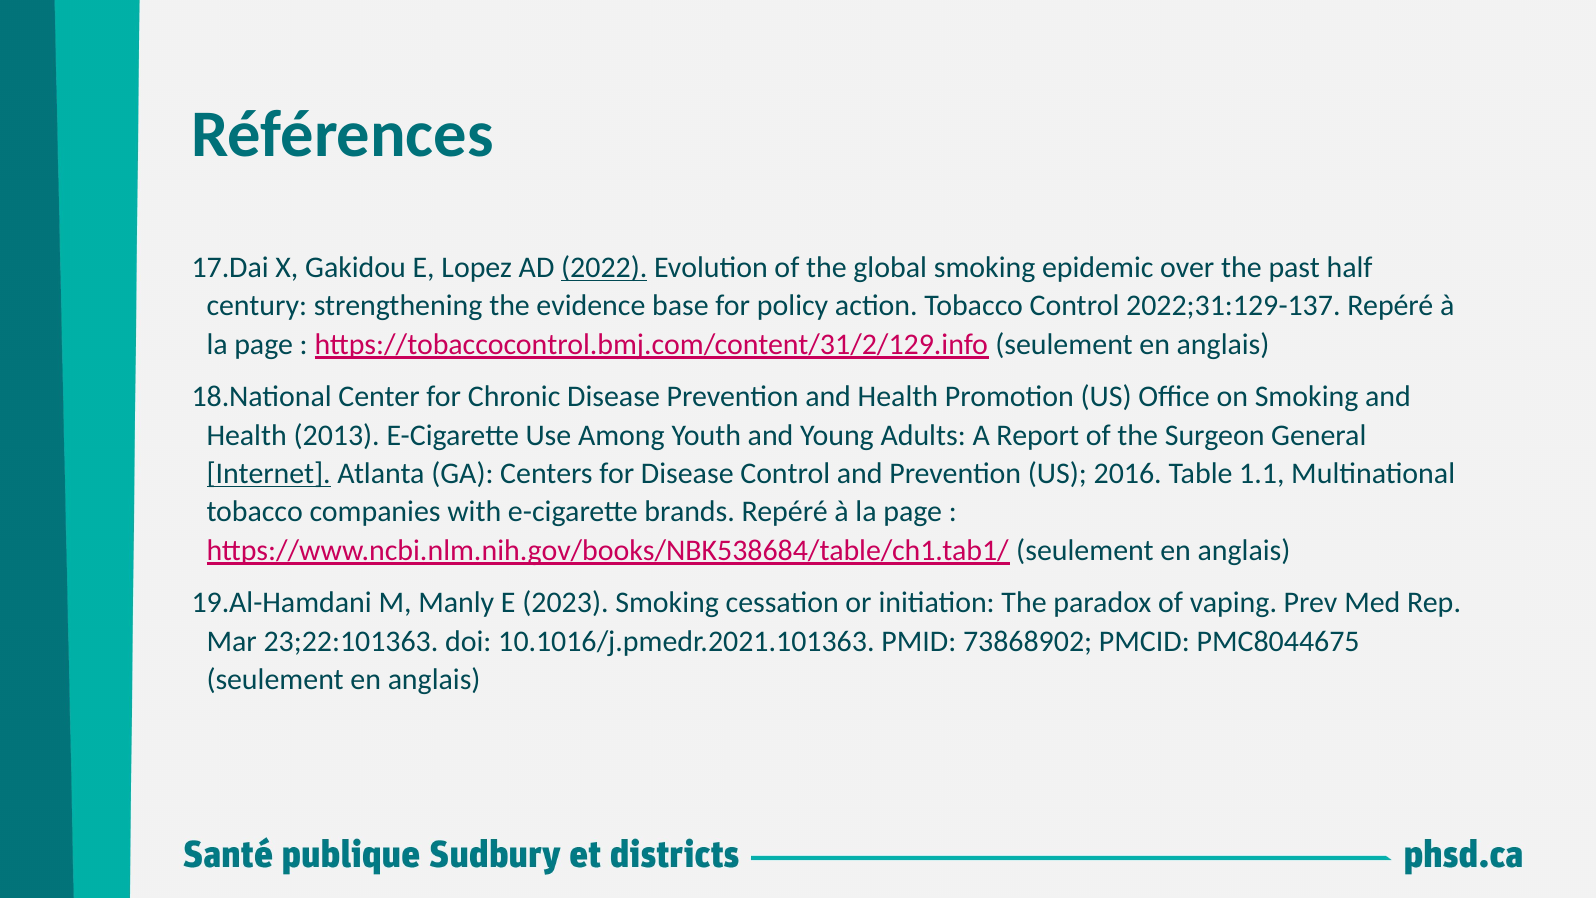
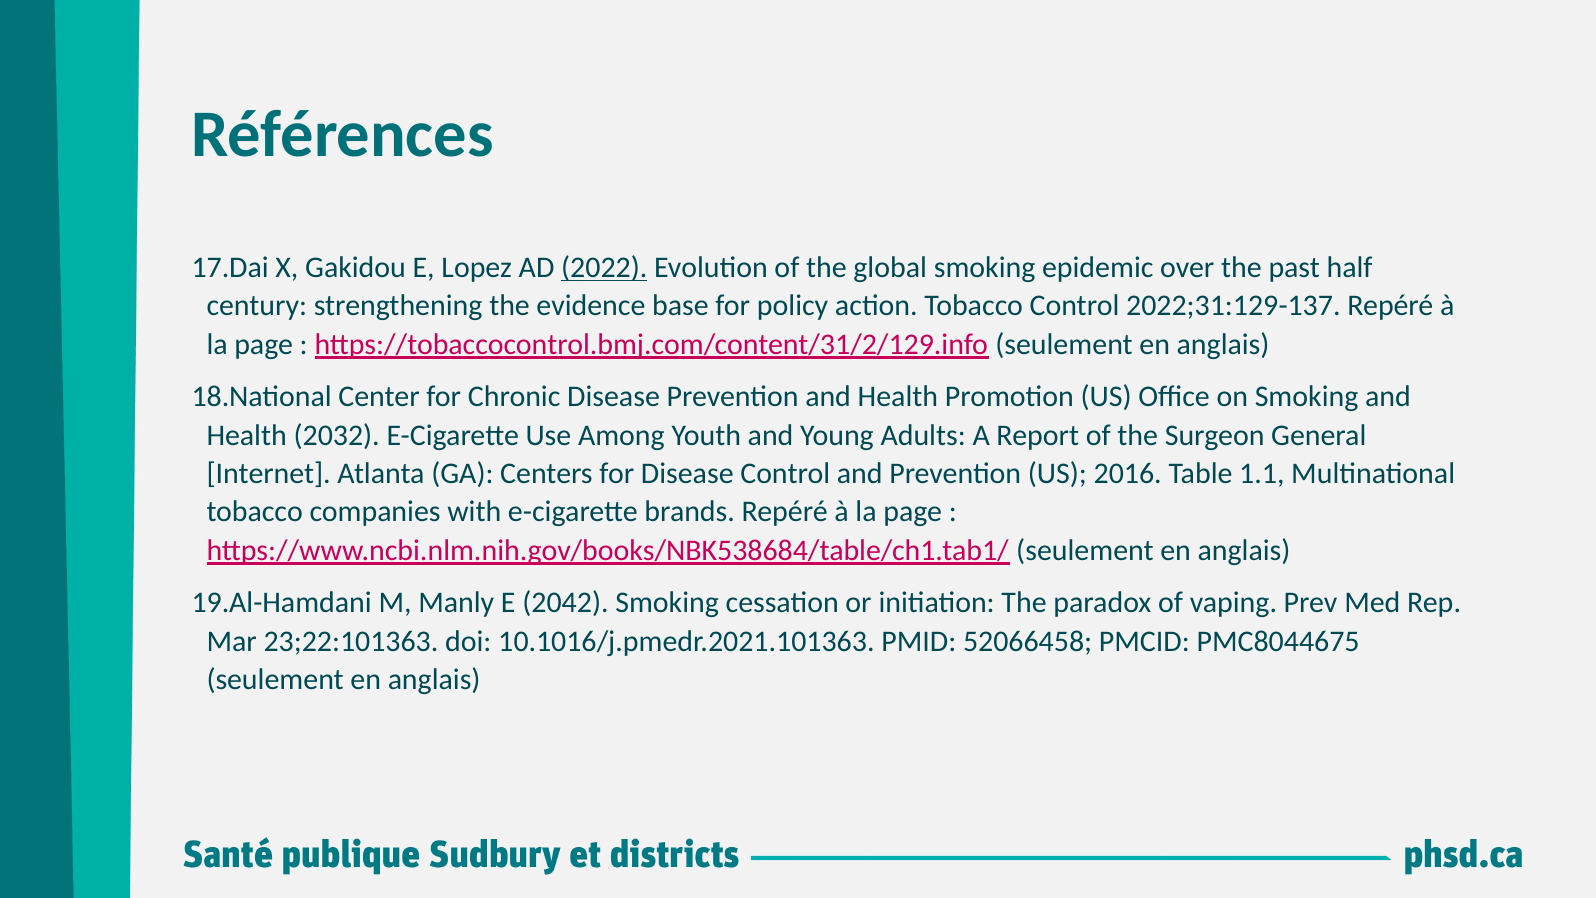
2013: 2013 -> 2032 (337, 435)
Internet underline: present -> none (269, 473)
2023: 2023 -> 2042 (565, 603)
73868902: 73868902 -> 52066458 (1028, 641)
